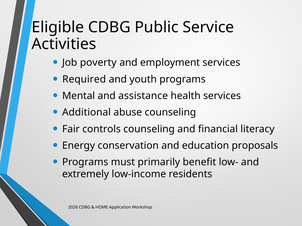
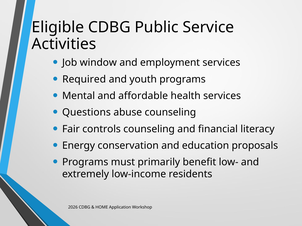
poverty: poverty -> window (98, 63)
assistance: assistance -> affordable (143, 96)
Additional: Additional -> Questions (86, 113)
